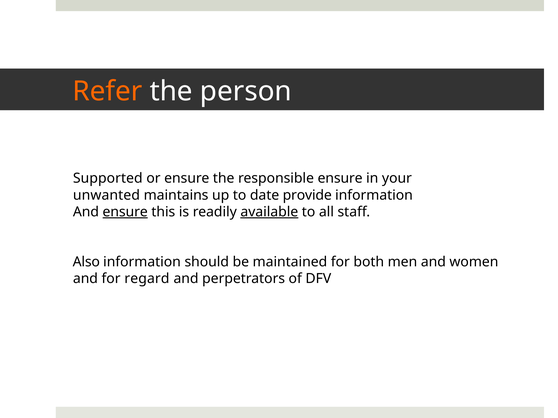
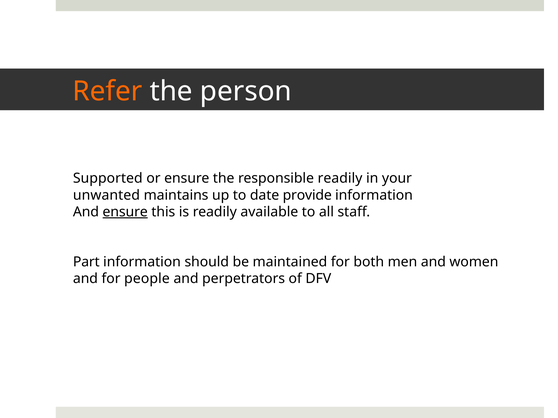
responsible ensure: ensure -> readily (340, 179)
available underline: present -> none (269, 212)
Also: Also -> Part (86, 262)
regard: regard -> people (147, 279)
